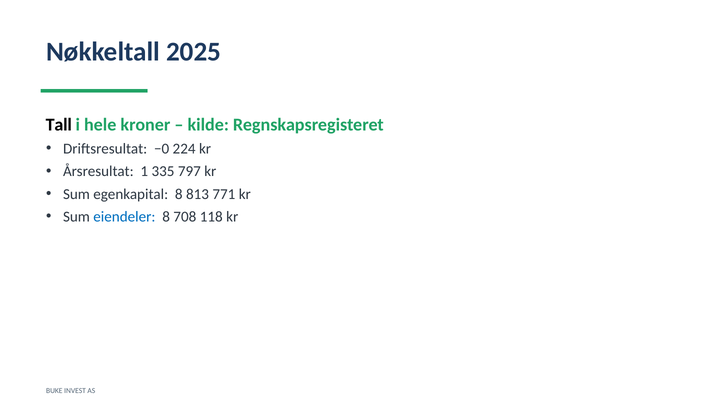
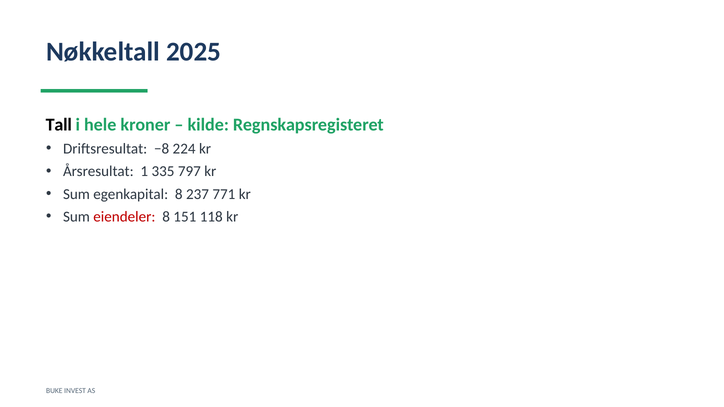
−0: −0 -> −8 (162, 149)
813: 813 -> 237 (197, 194)
eiendeler colour: blue -> red (124, 217)
708: 708 -> 151 (185, 217)
